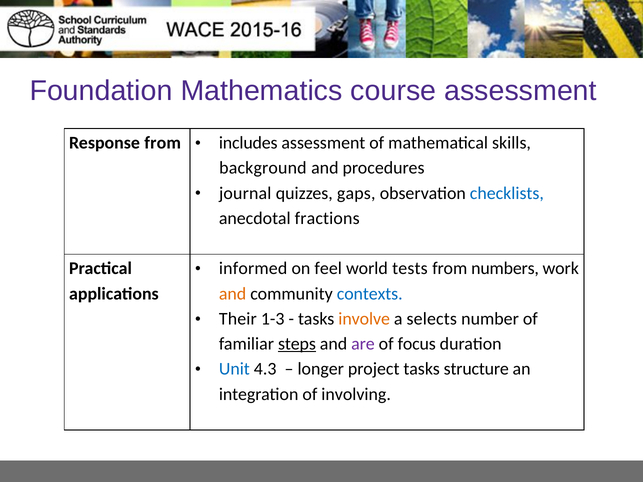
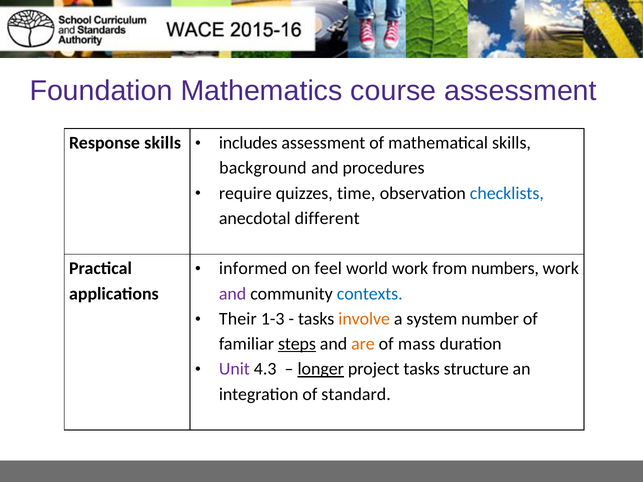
Response from: from -> skills (163, 143)
journal: journal -> require (245, 193)
gaps: gaps -> time (356, 193)
fractions: fractions -> different (327, 218)
world tests: tests -> work (410, 269)
and colour: orange -> purple (233, 294)
selects: selects -> system (432, 319)
are colour: purple -> orange (363, 344)
focus: focus -> mass (417, 344)
Unit colour: blue -> purple (234, 369)
longer underline: none -> present (321, 369)
involving: involving -> standard (356, 394)
